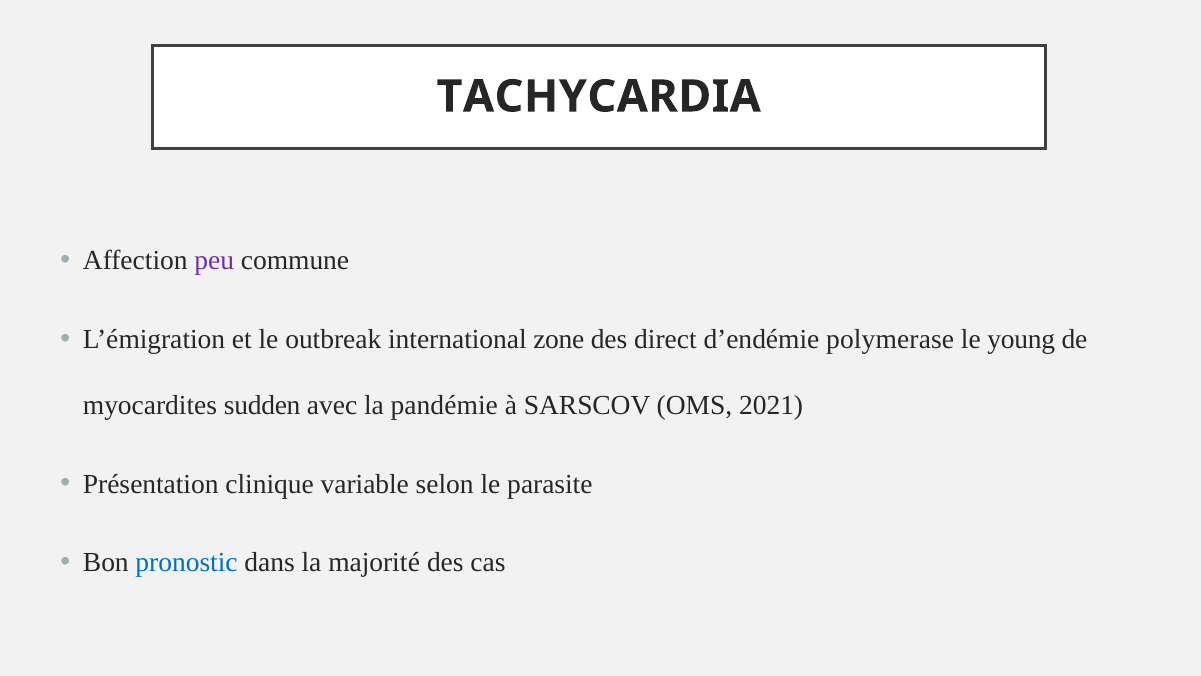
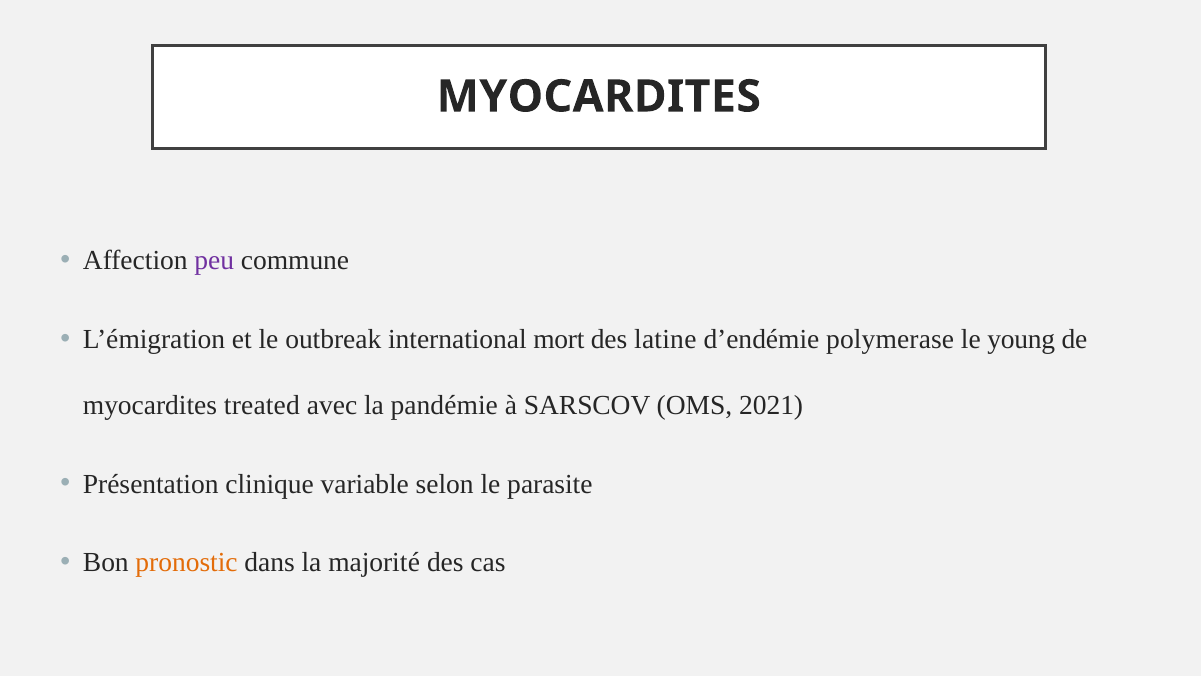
TACHYCARDIA: TACHYCARDIA -> MYOCARDITES (599, 97)
zone: zone -> mort (559, 339)
direct: direct -> latine (665, 339)
sudden: sudden -> treated (262, 405)
pronostic colour: blue -> orange (187, 562)
